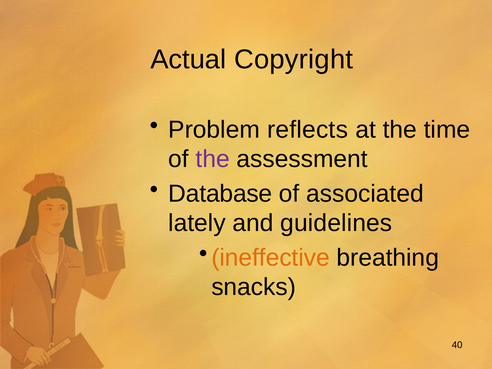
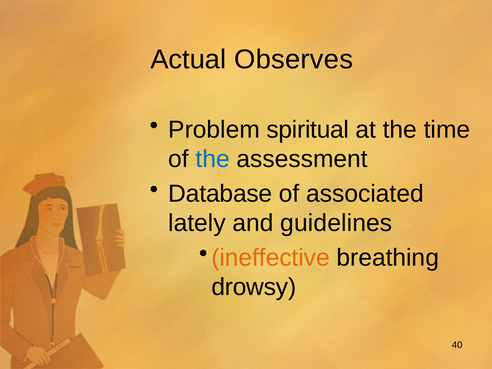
Copyright: Copyright -> Observes (294, 59)
reflects: reflects -> spiritual (308, 130)
the colour: purple -> blue (213, 159)
snacks: snacks -> drowsy (254, 287)
